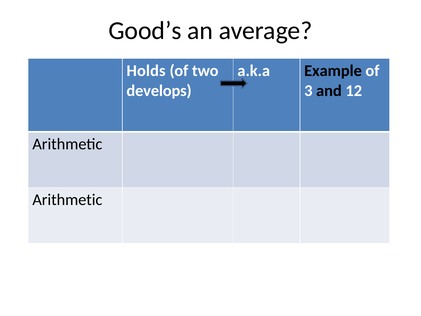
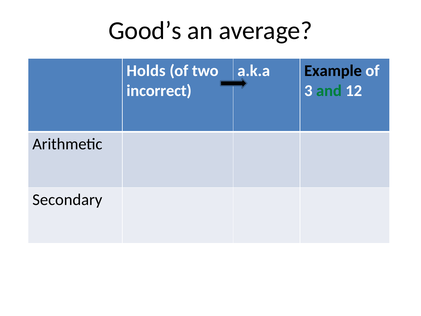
develops: develops -> incorrect (159, 91)
and colour: black -> green (329, 91)
Arithmetic: Arithmetic -> Secondary (67, 200)
